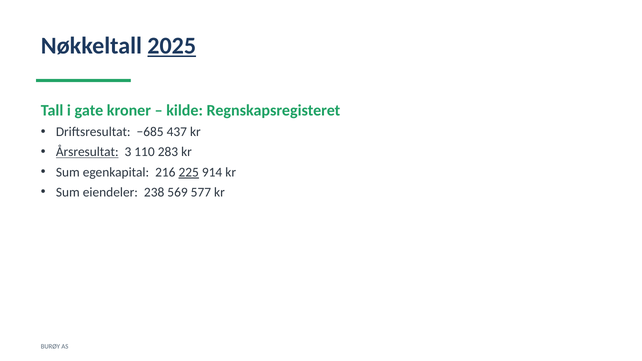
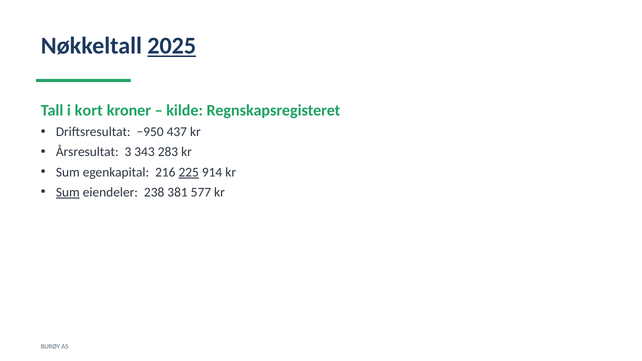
gate: gate -> kort (89, 111)
−685: −685 -> −950 (150, 132)
Årsresultat underline: present -> none (87, 152)
110: 110 -> 343 (145, 152)
Sum underline: none -> present (68, 192)
569: 569 -> 381 (178, 192)
